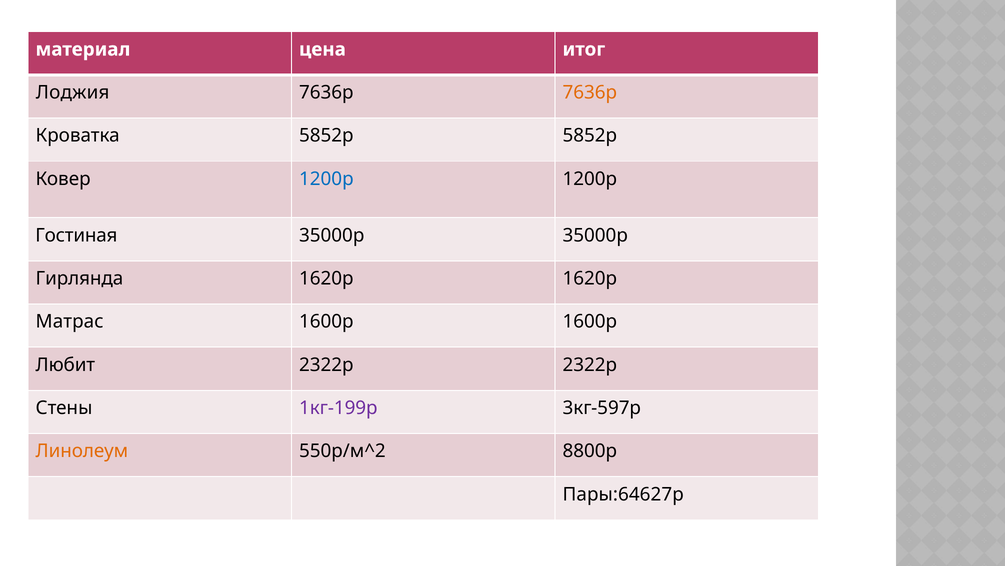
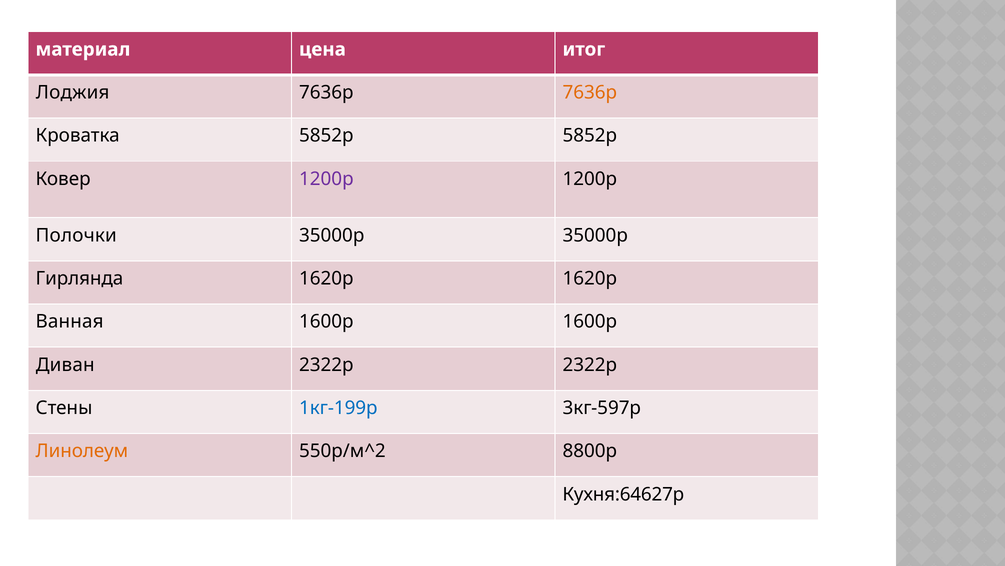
1200р colour: blue -> purple (326, 179)
Гостиная: Гостиная -> Полочки (76, 235)
Матрас: Матрас -> Ванная (70, 321)
Любит: Любит -> Диван (65, 364)
1кг-199р colour: purple -> blue (338, 407)
Пары:64627р: Пары:64627р -> Кухня:64627р (623, 494)
